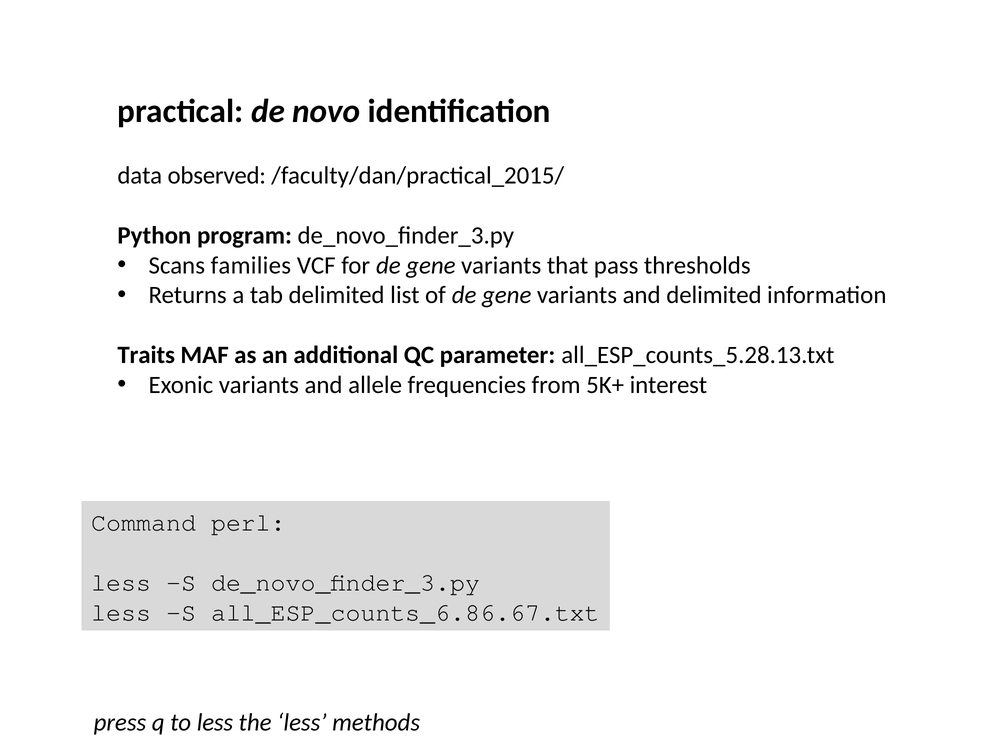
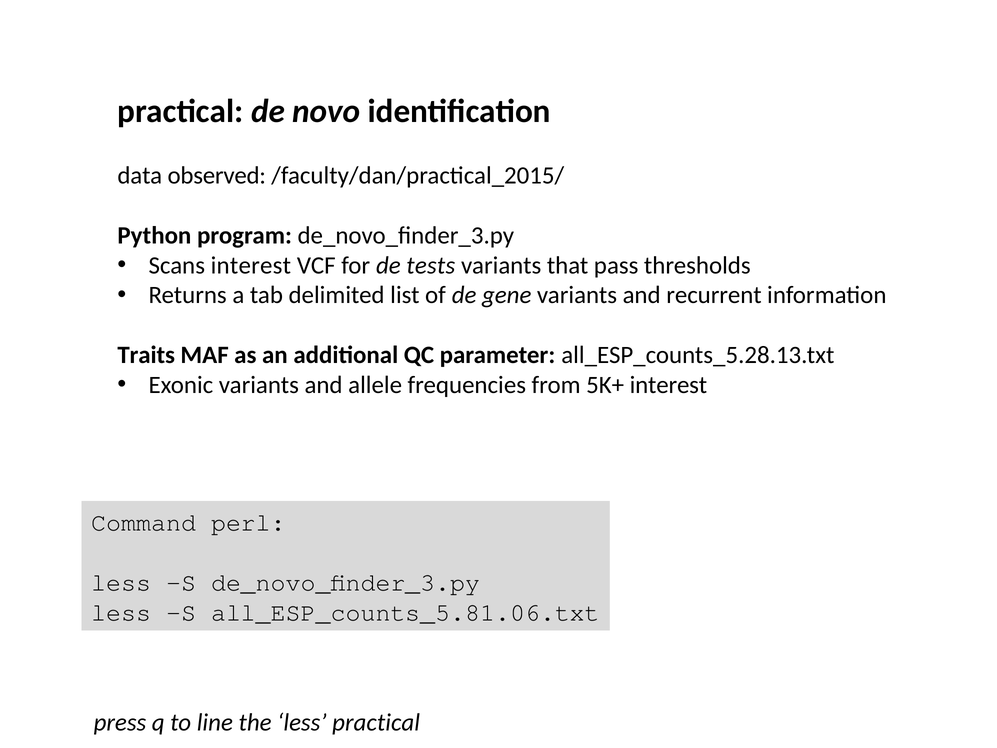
Scans families: families -> interest (251, 265)
for de gene: gene -> tests (431, 265)
and delimited: delimited -> recurrent (714, 295)
all_ESP_counts_6.86.67.txt: all_ESP_counts_6.86.67.txt -> all_ESP_counts_5.81.06.txt (405, 612)
to less: less -> line (215, 722)
less methods: methods -> practical (376, 722)
